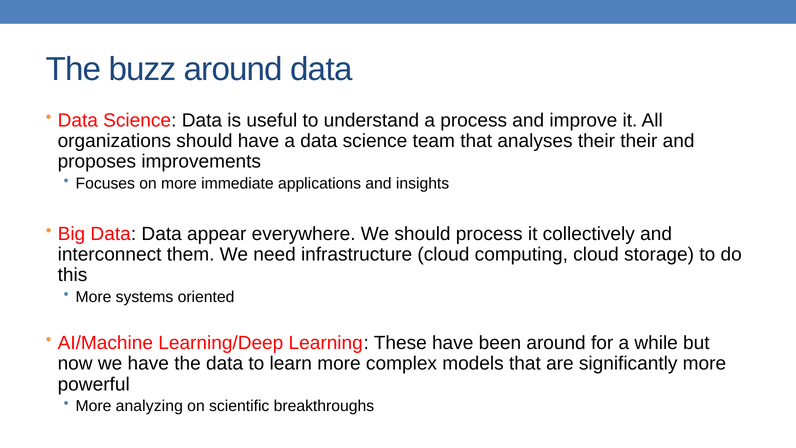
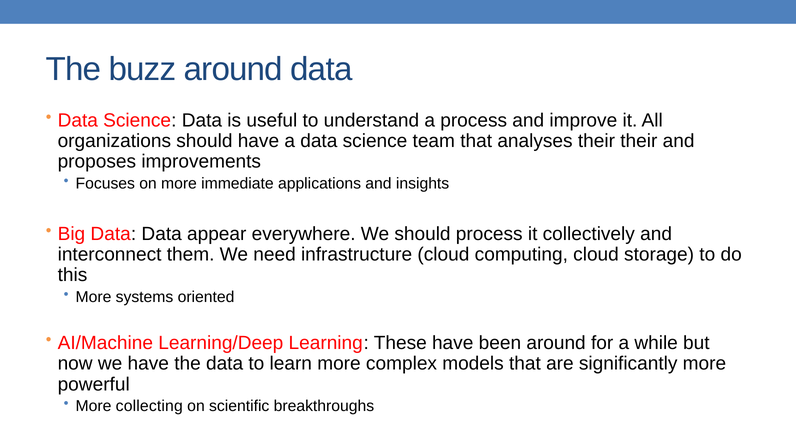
analyzing: analyzing -> collecting (149, 406)
